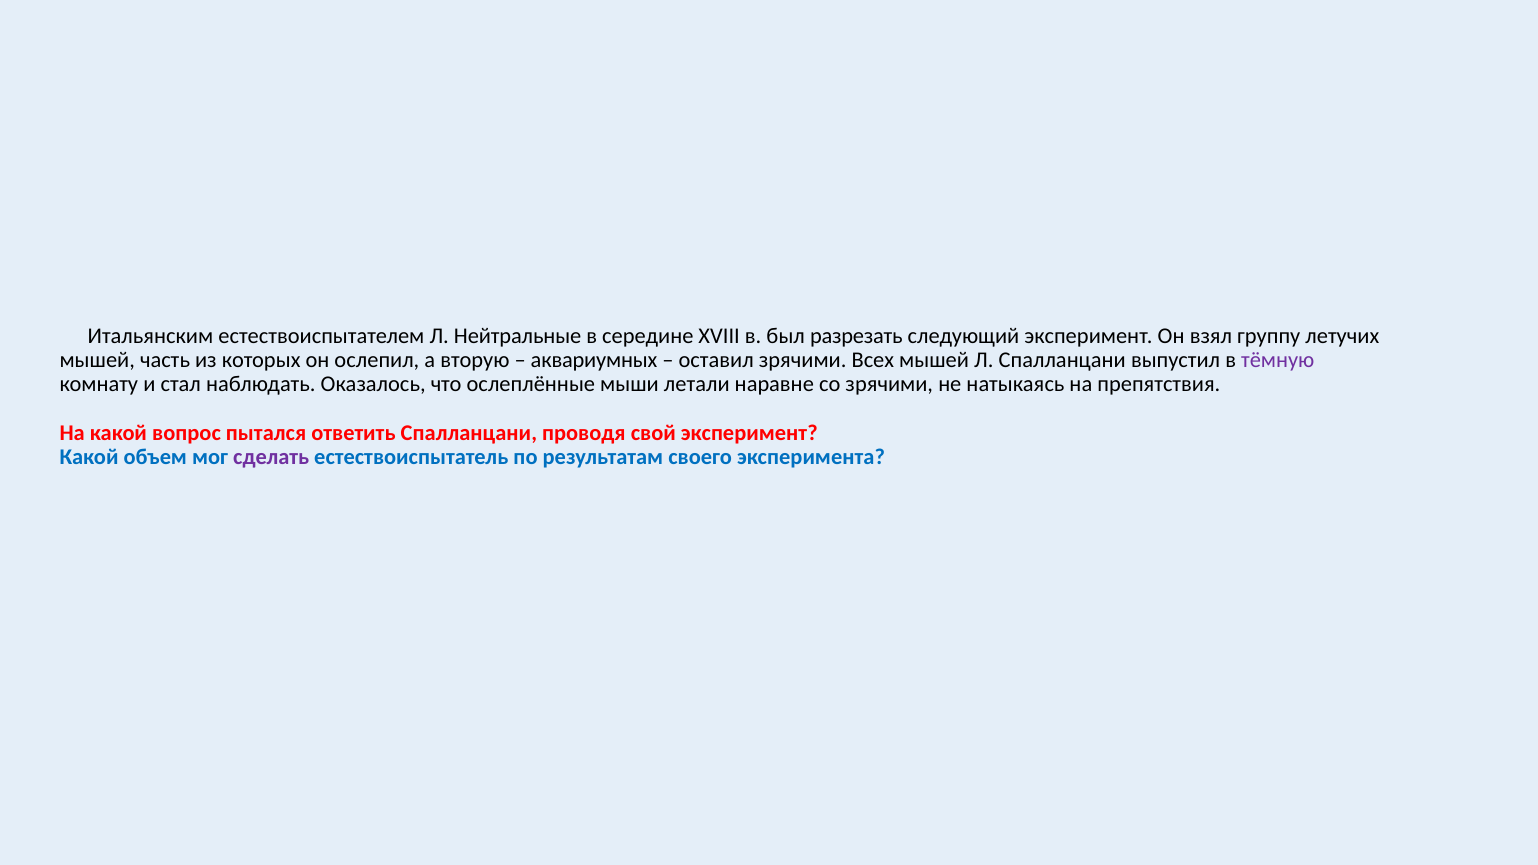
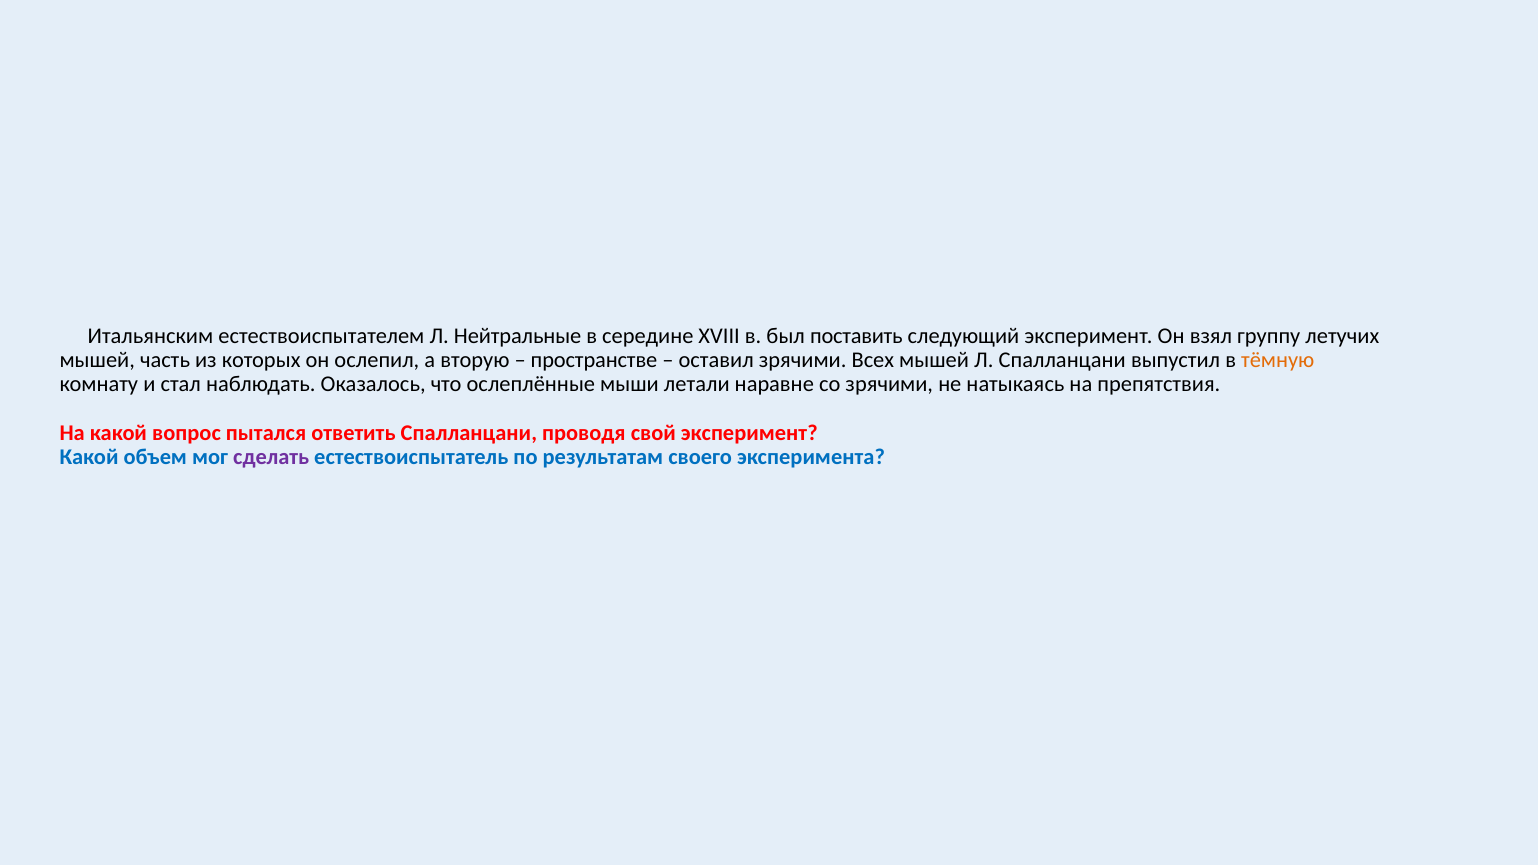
разрезать: разрезать -> поставить (856, 336)
аквариумных: аквариумных -> пространстве (594, 360)
тёмную colour: purple -> orange (1278, 360)
